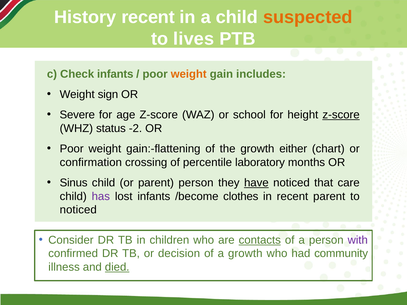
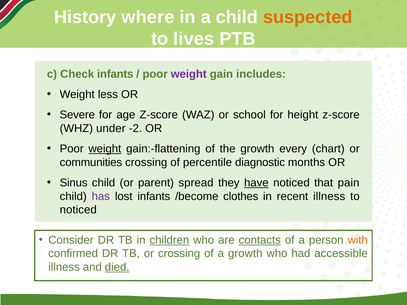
History recent: recent -> where (148, 17)
weight colour: orange -> purple (189, 74)
sign: sign -> less (108, 95)
z-score underline: present -> none (341, 115)
status: status -> under (111, 129)
weight underline: none -> present (105, 149)
either: either -> every (293, 149)
confirmation: confirmation -> communities (91, 163)
laboratory: laboratory -> diagnostic (260, 163)
parent person: person -> spread (196, 183)
care: care -> pain (349, 183)
recent parent: parent -> illness (329, 196)
children underline: none -> present (169, 240)
with colour: purple -> orange (358, 240)
or decision: decision -> crossing (179, 254)
community: community -> accessible (341, 254)
